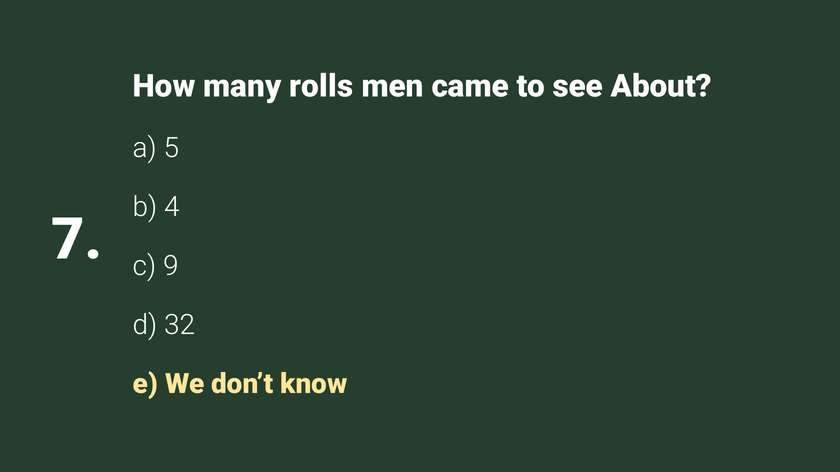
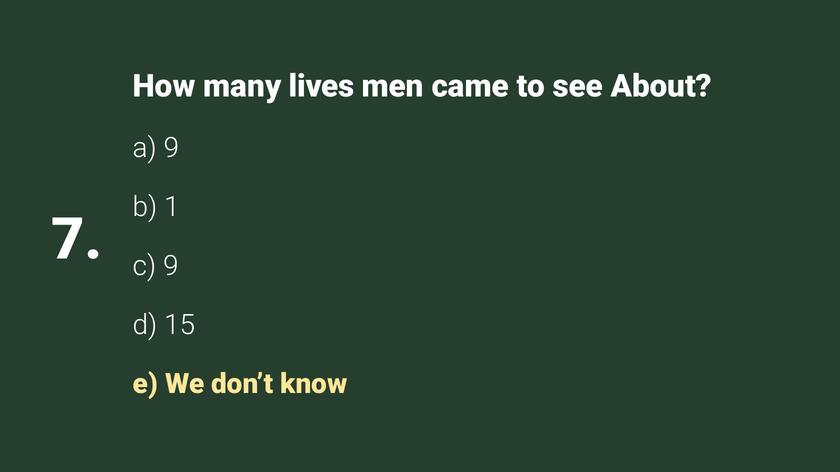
rolls: rolls -> lives (322, 87)
a 5: 5 -> 9 (172, 148)
4: 4 -> 1 (172, 207)
32: 32 -> 15 (180, 325)
